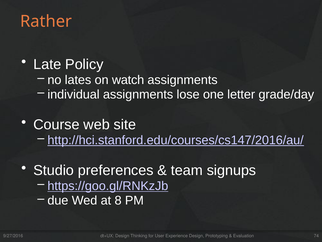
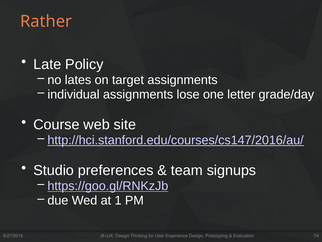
watch: watch -> target (128, 80)
8: 8 -> 1 (118, 200)
